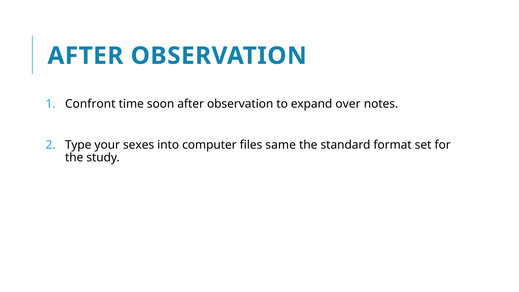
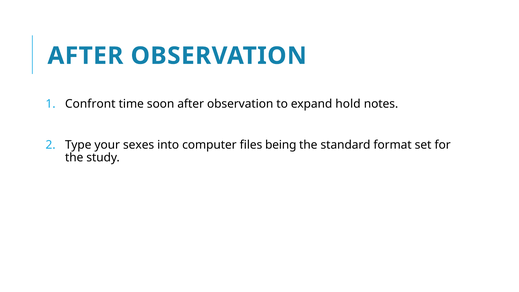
over: over -> hold (348, 104)
same: same -> being (281, 145)
